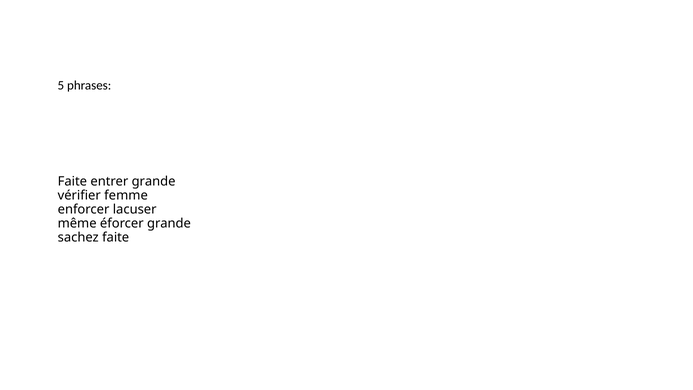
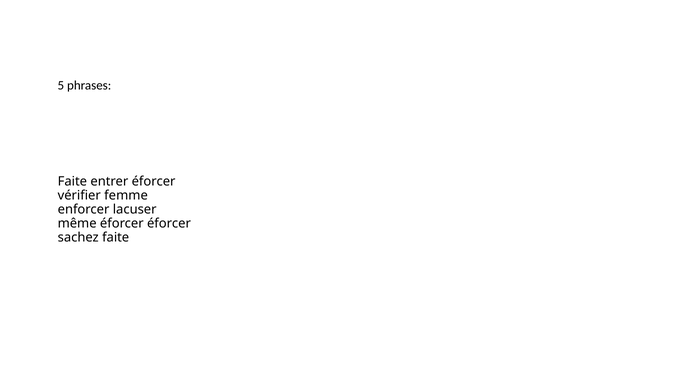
entrer grande: grande -> éforcer (154, 181)
éforcer grande: grande -> éforcer (169, 223)
